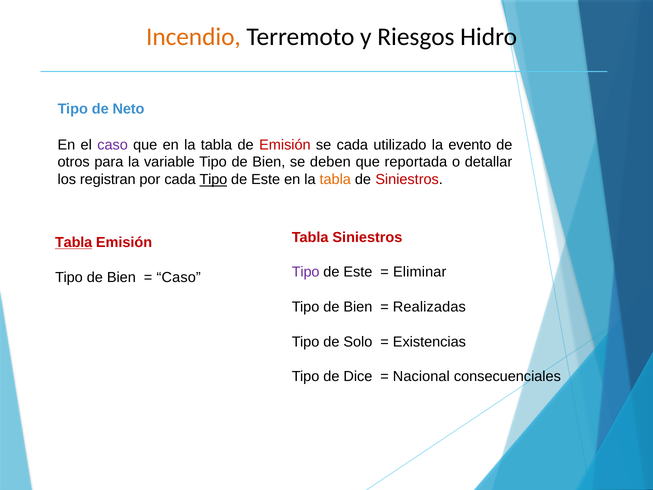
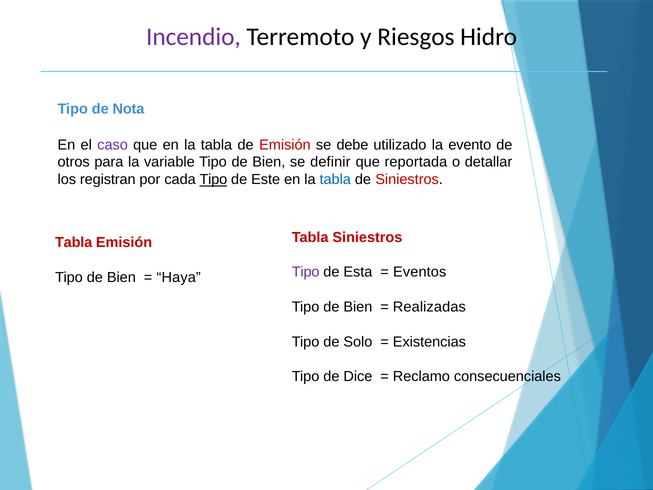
Incendio colour: orange -> purple (193, 37)
Neto: Neto -> Nota (128, 109)
se cada: cada -> debe (352, 145)
deben: deben -> definir (330, 162)
tabla colour: orange -> blue (335, 179)
Tabla underline: present -> none (74, 242)
Este: Este -> Esta (358, 272)
Eliminar: Eliminar -> Eventos (420, 272)
Caso: Caso -> Haya (179, 277)
Nacional: Nacional -> Reclamo (421, 376)
